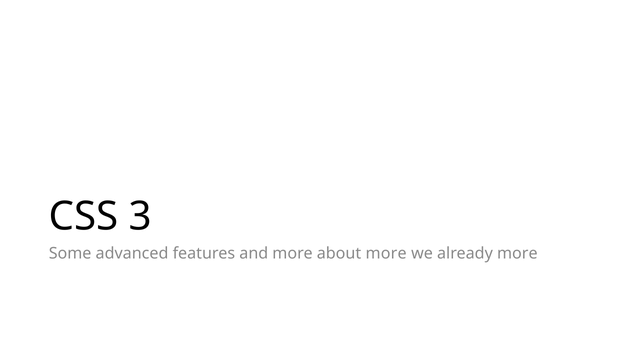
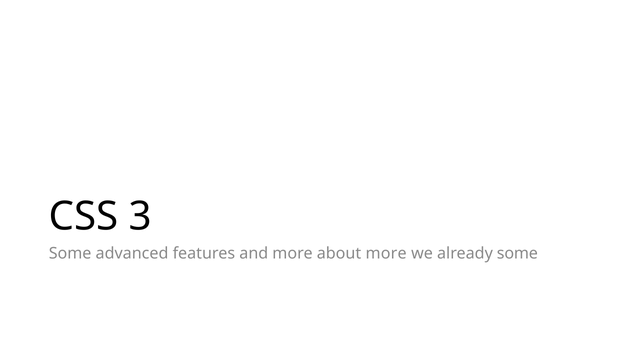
already more: more -> some (517, 253)
